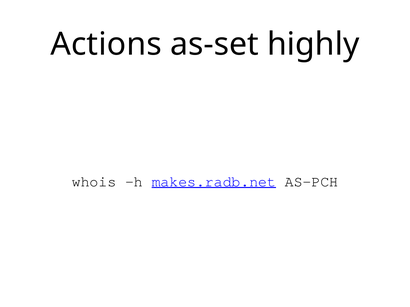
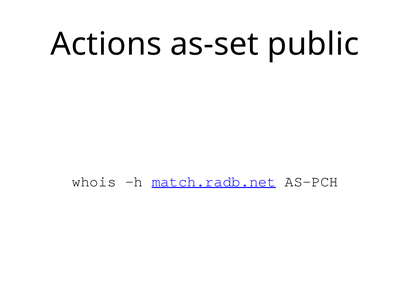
highly: highly -> public (313, 44)
makes.radb.net: makes.radb.net -> match.radb.net (214, 182)
